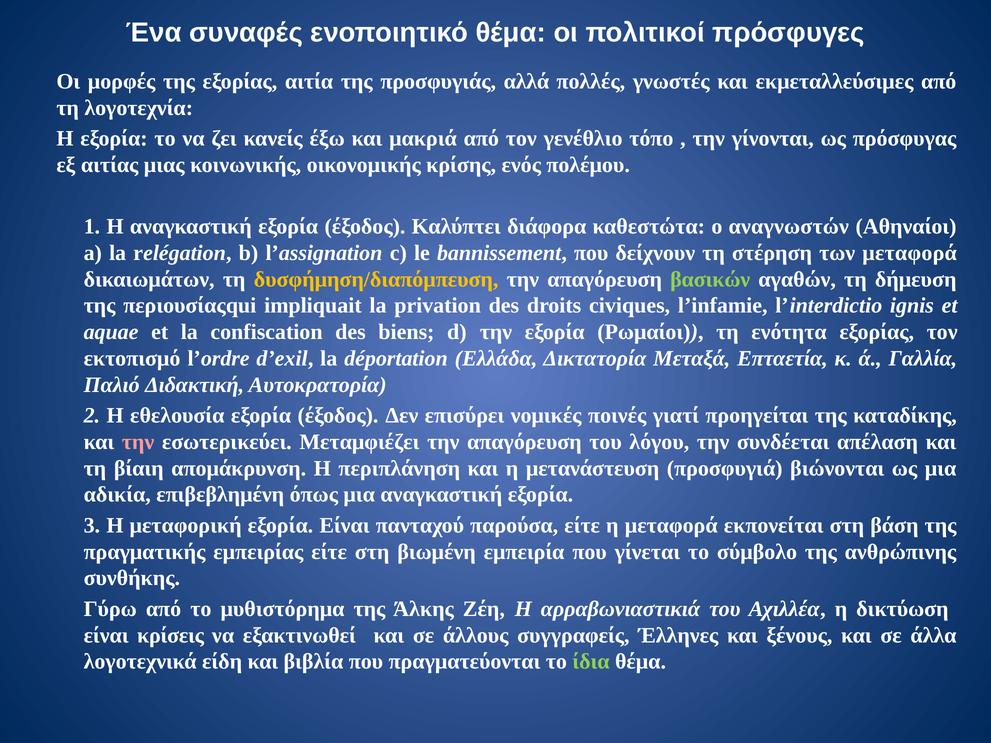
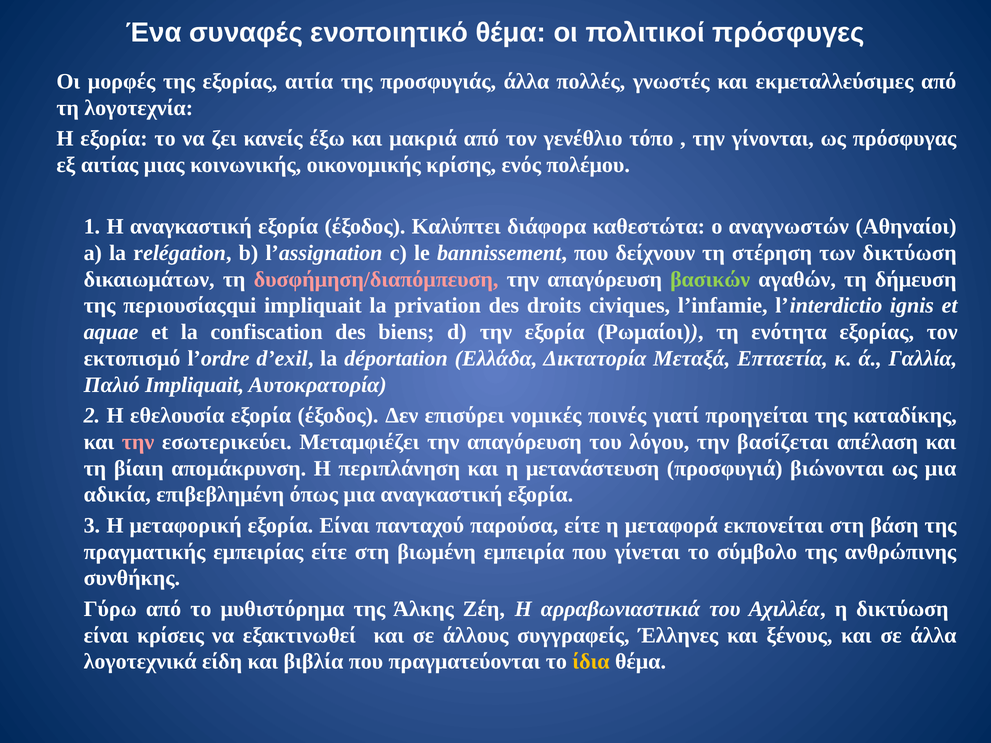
προσφυγιάς αλλά: αλλά -> άλλα (526, 82)
των μεταφορά: μεταφορά -> δικτύωση (910, 253)
δυσφήμηση/διαπόμπευση colour: yellow -> pink (376, 279)
Παλιό Διδακτική: Διδακτική -> Impliquait (195, 385)
συνδέεται: συνδέεται -> βασίζεται (783, 442)
ίδια colour: light green -> yellow (591, 662)
